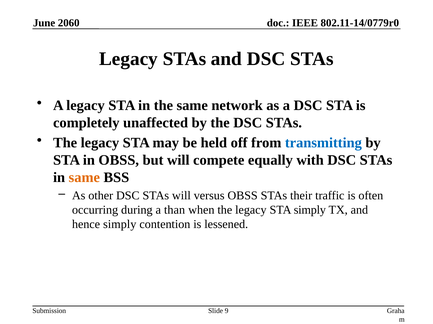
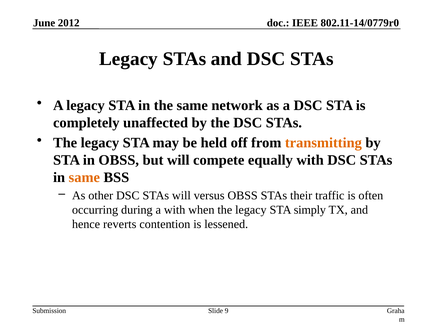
2060: 2060 -> 2012 (69, 23)
transmitting colour: blue -> orange (323, 143)
a than: than -> with (175, 210)
hence simply: simply -> reverts (120, 225)
